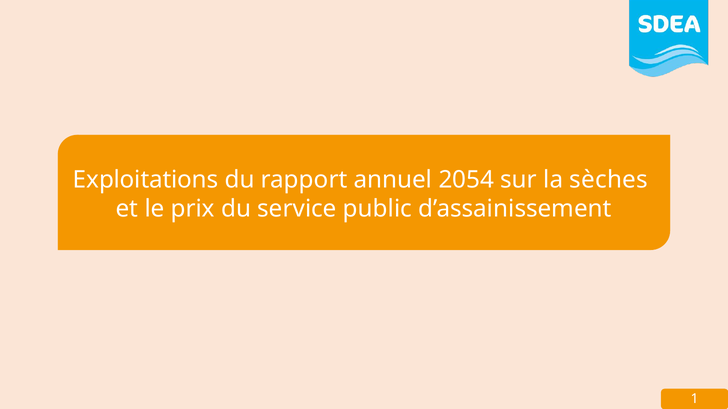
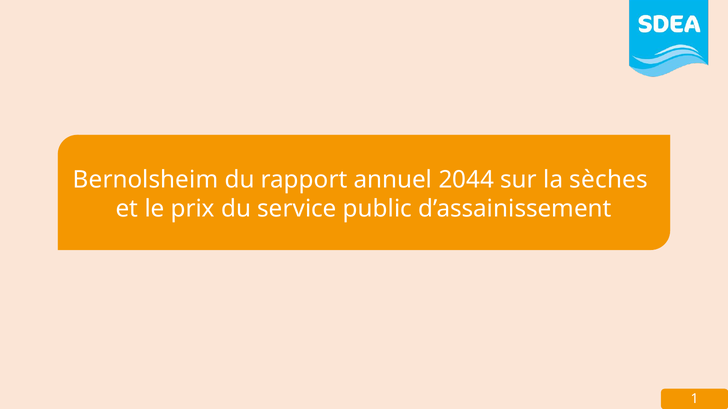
Exploitations: Exploitations -> Bernolsheim (146, 180)
2054: 2054 -> 2044 (466, 180)
